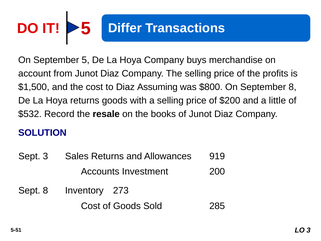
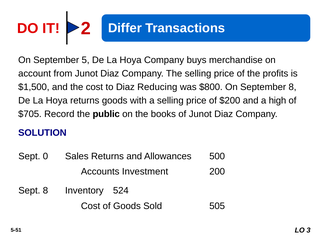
IT 5: 5 -> 2 (86, 29)
Assuming: Assuming -> Reducing (157, 87)
little: little -> high (277, 100)
$532: $532 -> $705 (30, 114)
resale: resale -> public (106, 114)
919: 919 -> 500 (217, 156)
Sept 3: 3 -> 0 (45, 156)
273: 273 -> 524 (121, 190)
285: 285 -> 505 (217, 206)
